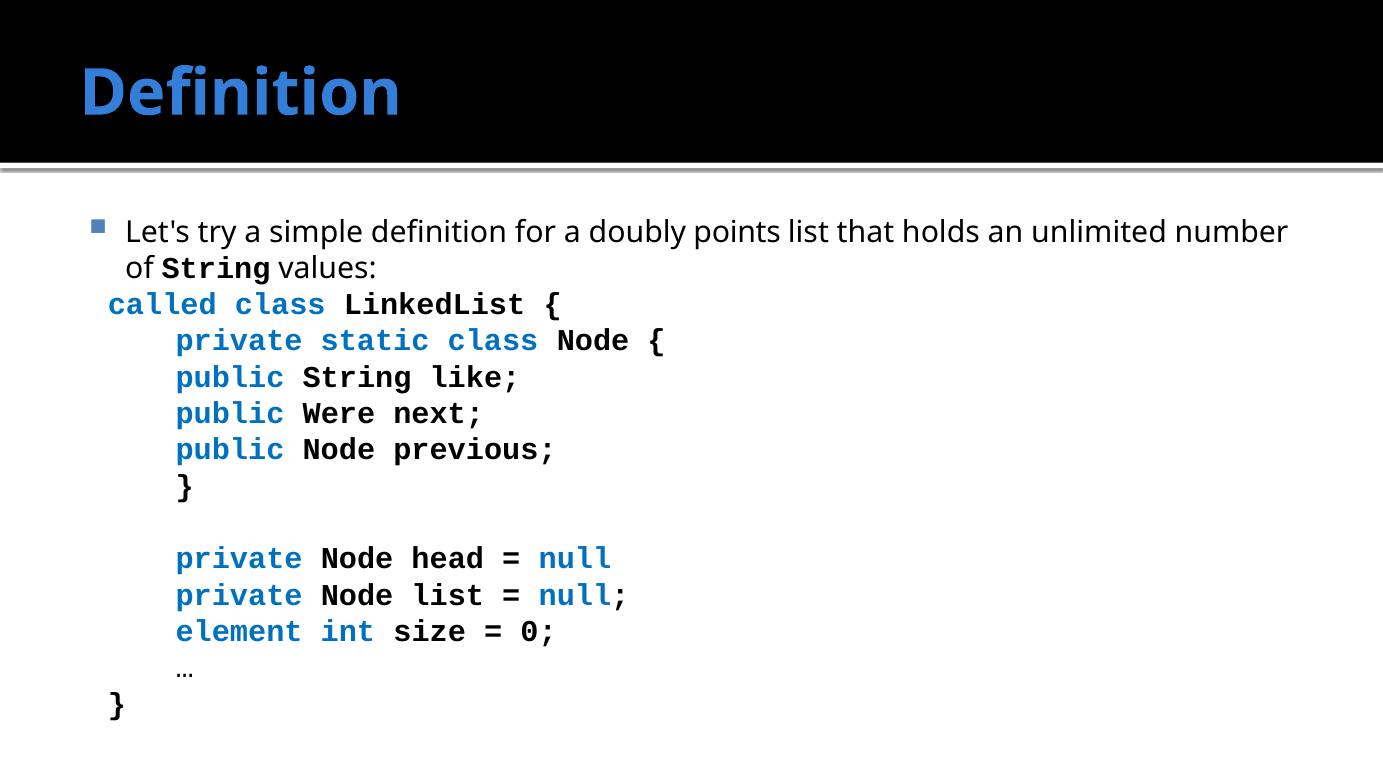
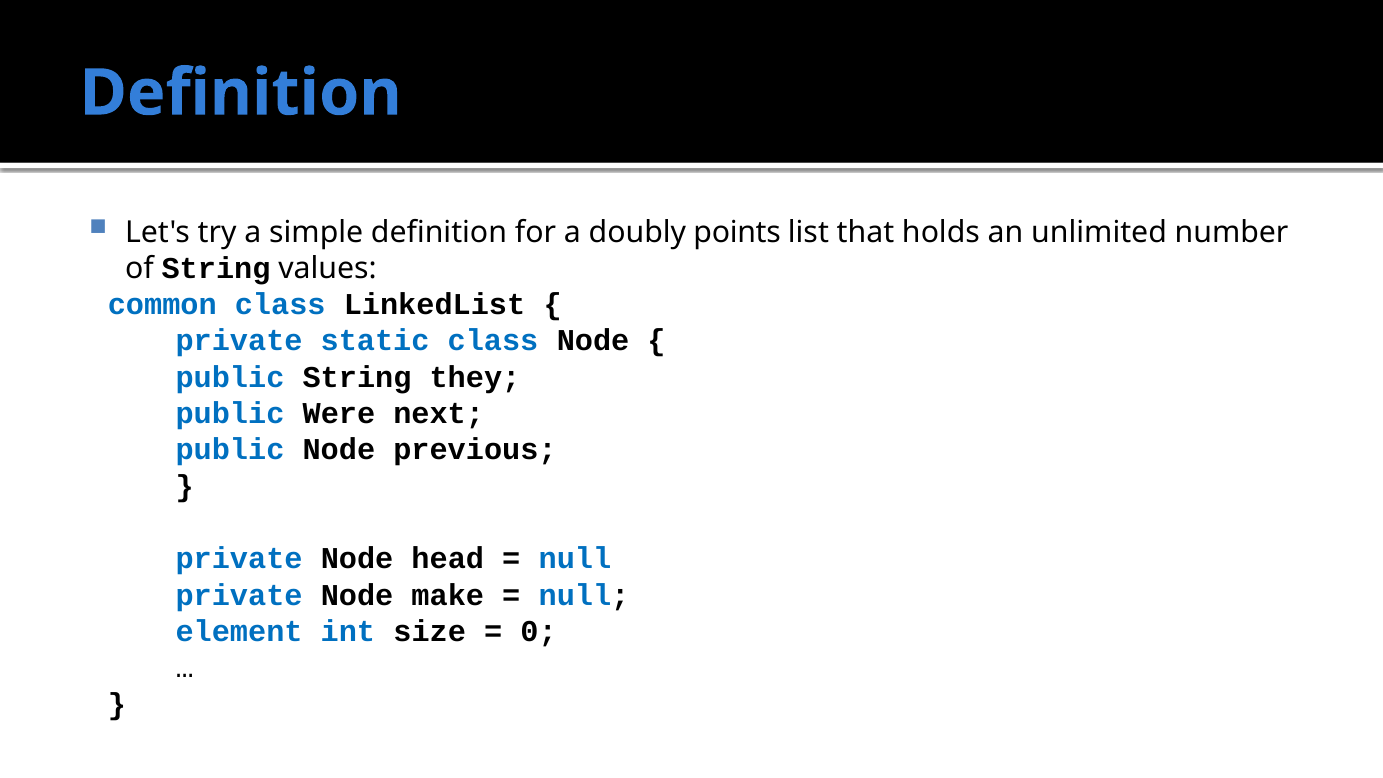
called: called -> common (162, 305)
like: like -> they (475, 377)
Node list: list -> make (448, 595)
